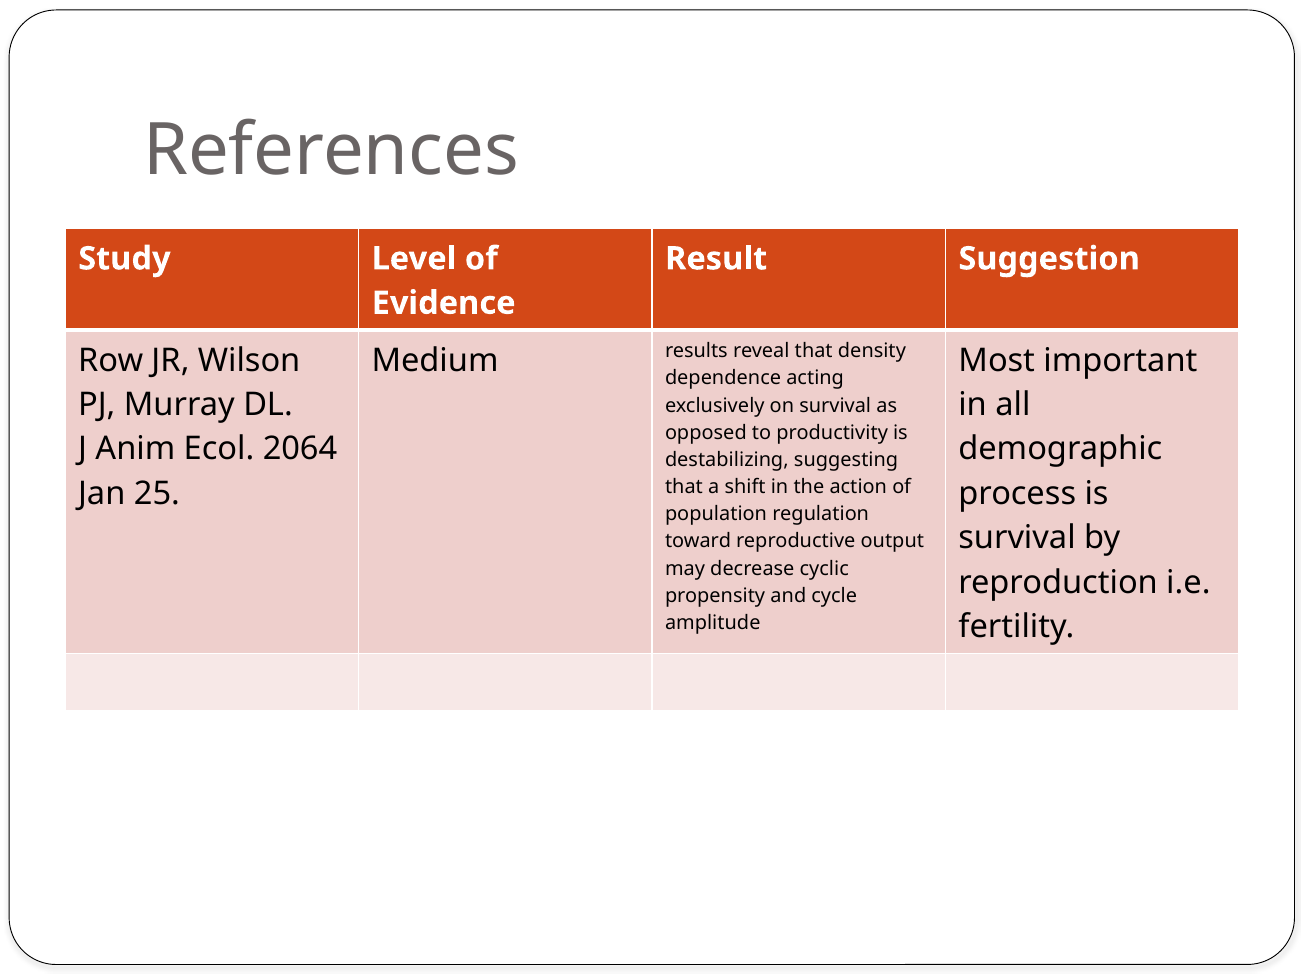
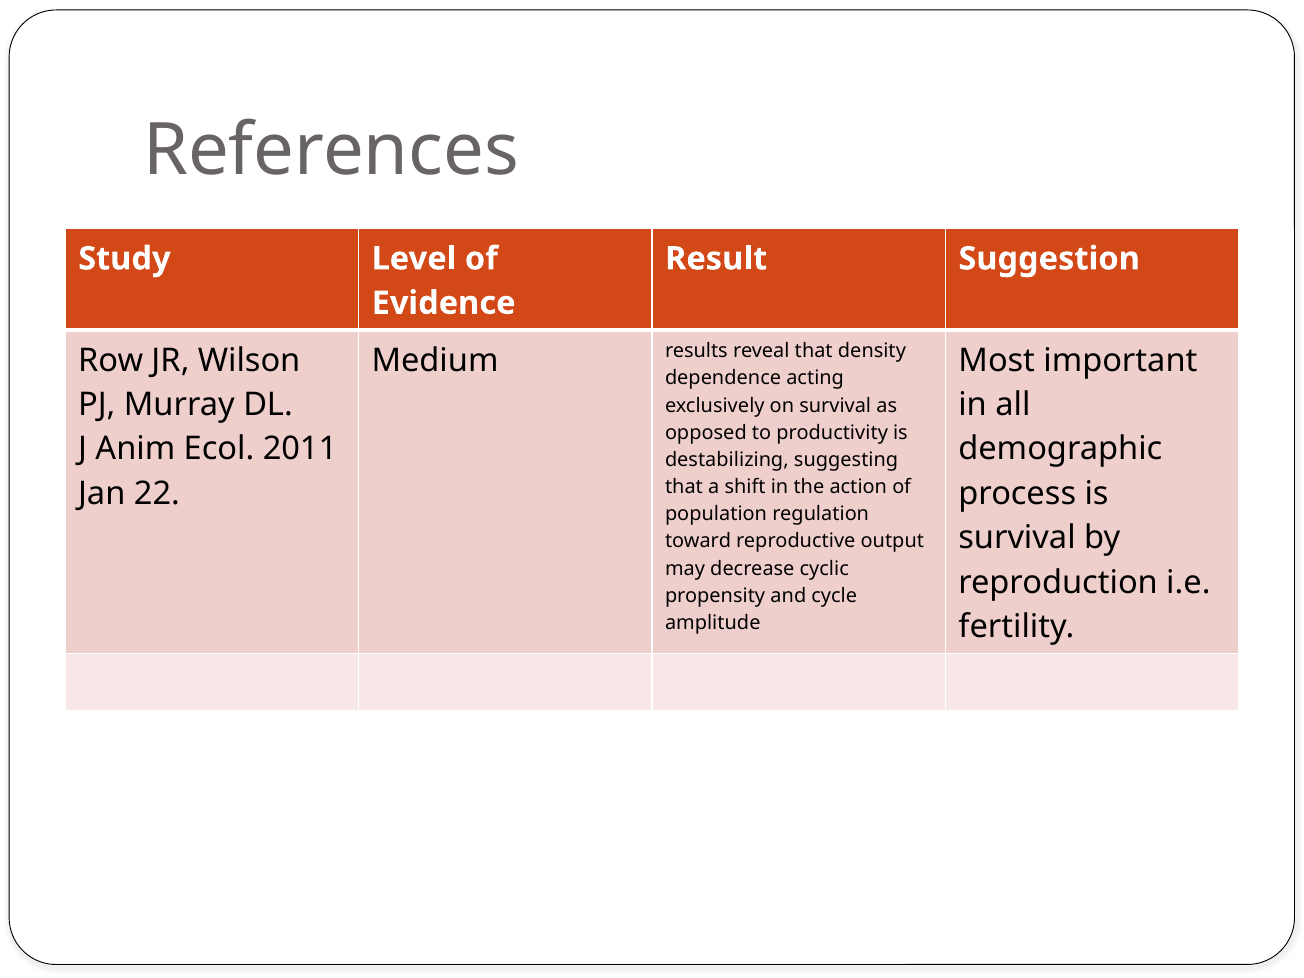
2064: 2064 -> 2011 (300, 449)
25: 25 -> 22 (157, 494)
